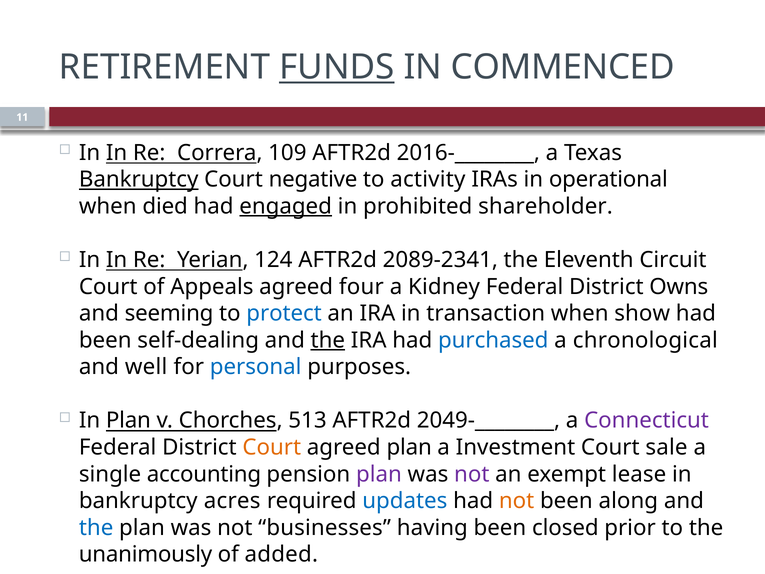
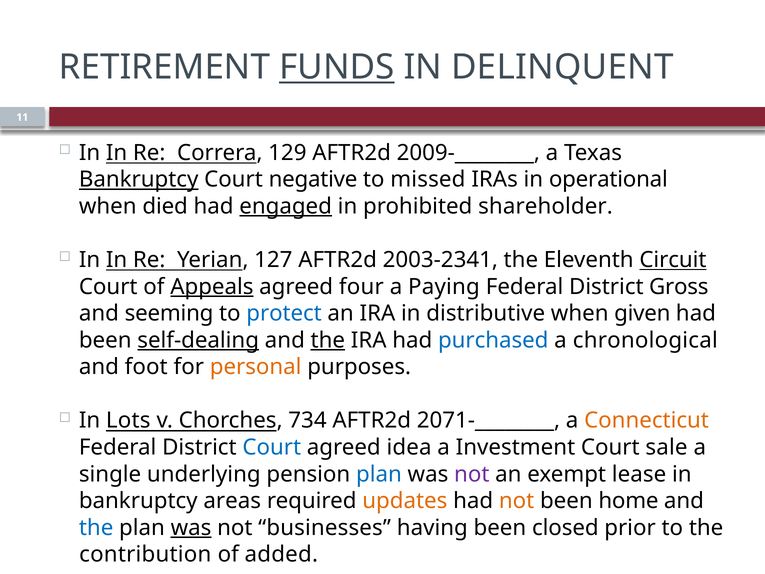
COMMENCED: COMMENCED -> DELINQUENT (562, 67)
109: 109 -> 129 (287, 153)
2016-________: 2016-________ -> 2009-________ (468, 153)
activity: activity -> missed (428, 179)
124: 124 -> 127 (273, 260)
2089-2341: 2089-2341 -> 2003-2341 (440, 260)
Circuit underline: none -> present (673, 260)
Appeals underline: none -> present (212, 287)
Kidney: Kidney -> Paying (444, 287)
Owns: Owns -> Gross (679, 287)
transaction: transaction -> distributive (486, 313)
show: show -> given (642, 313)
self-dealing underline: none -> present (198, 340)
well: well -> foot (146, 367)
personal colour: blue -> orange (256, 367)
In Plan: Plan -> Lots (128, 420)
513: 513 -> 734 (308, 420)
2049-________: 2049-________ -> 2071-________ (488, 420)
Connecticut colour: purple -> orange (647, 420)
Court colour: orange -> blue (272, 447)
agreed plan: plan -> idea (409, 447)
accounting: accounting -> underlying (204, 474)
plan colour: purple -> blue (379, 474)
acres: acres -> areas (232, 501)
updates colour: blue -> orange (405, 501)
along: along -> home (628, 501)
was underline: none -> present (191, 528)
unanimously: unanimously -> contribution (145, 554)
